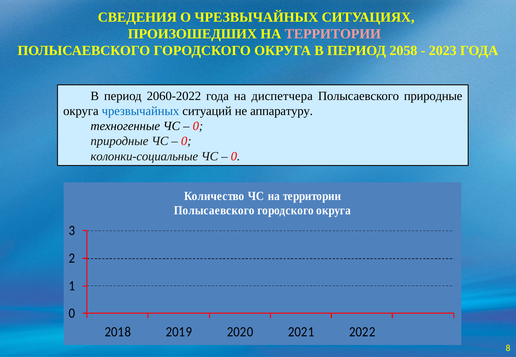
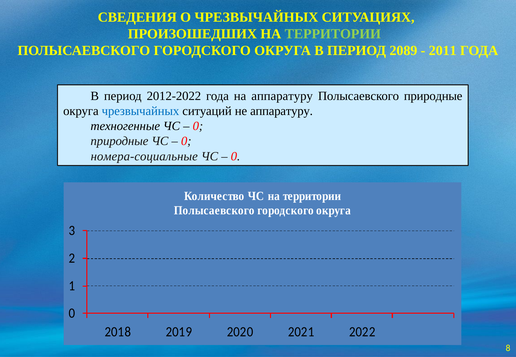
ТЕРРИТОРИИ colour: pink -> light green (333, 34)
2058: 2058 -> 2089 (403, 51)
2023: 2023 -> 2011 (443, 51)
2060-2022: 2060-2022 -> 2012-2022 (174, 96)
на диспетчера: диспетчера -> аппаратуру (282, 96)
колонки-социальные: колонки-социальные -> номера-социальные (144, 156)
